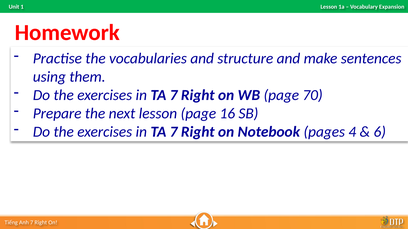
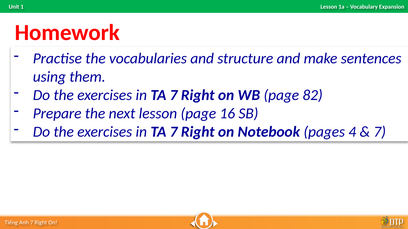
70: 70 -> 82 (313, 95)
6: 6 -> 7 (380, 132)
